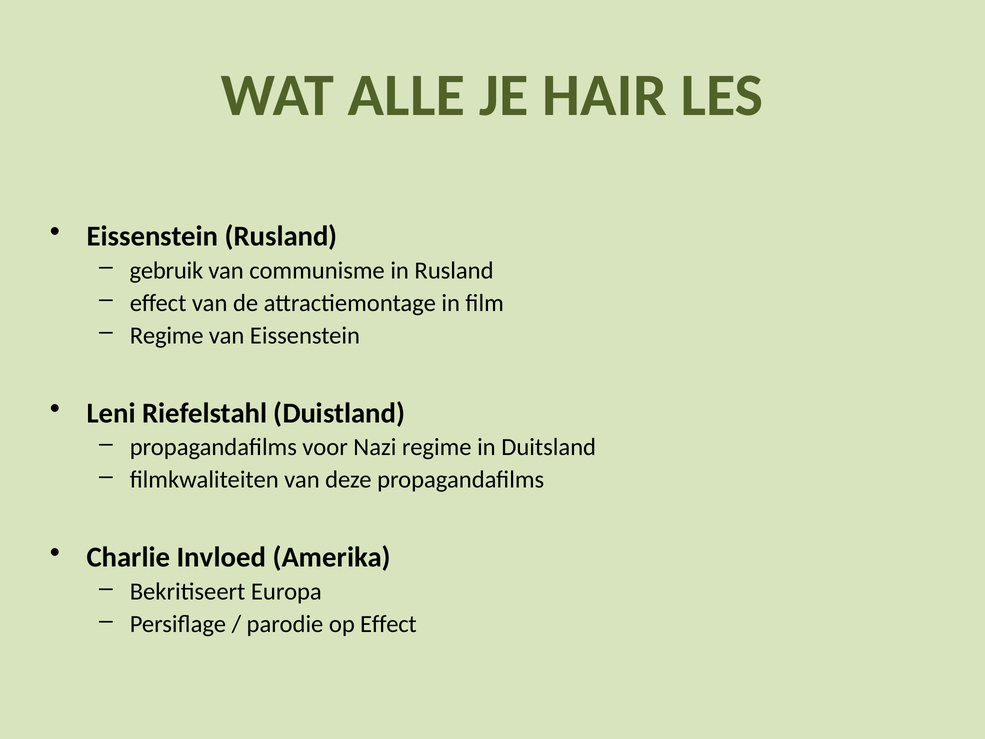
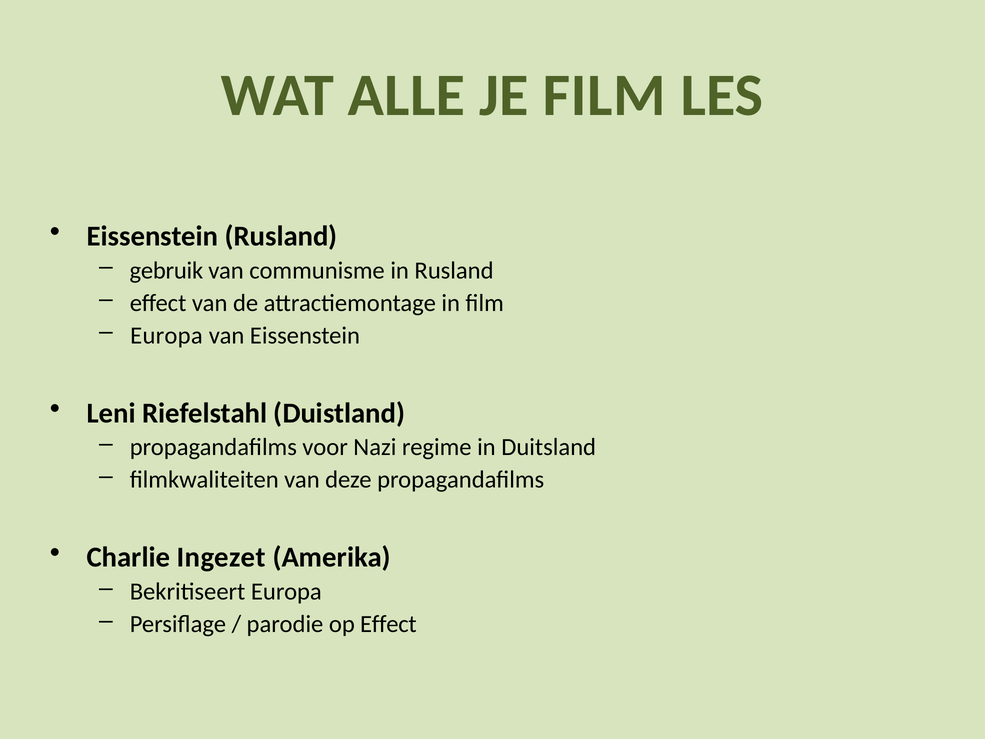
JE HAIR: HAIR -> FILM (604, 95)
Regime: Regime -> Europa (166, 335)
Invloed: Invloed -> Ingezet (221, 557)
